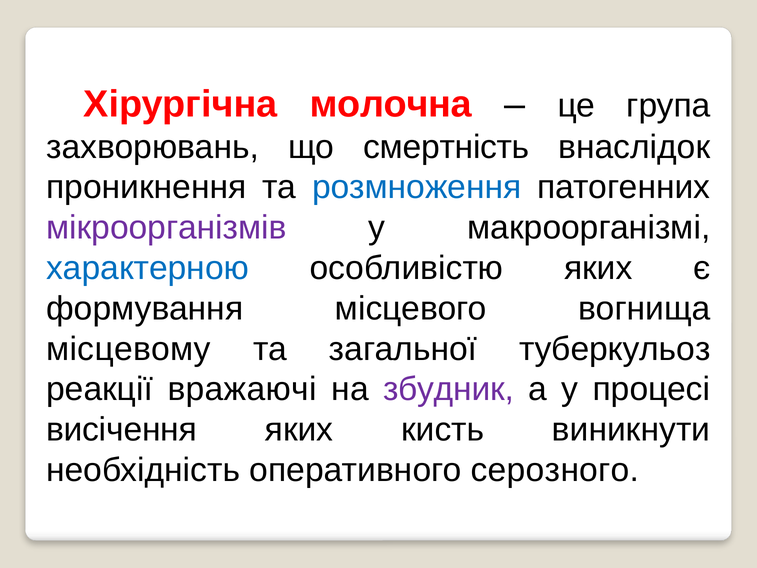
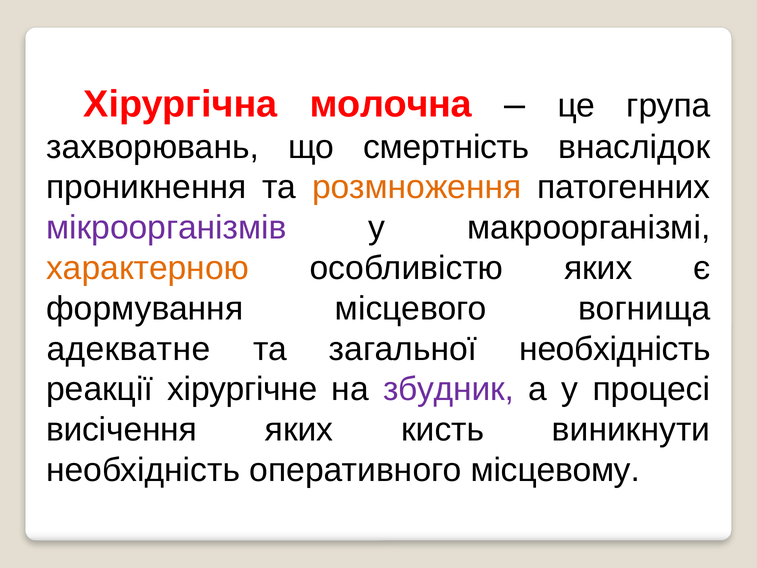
розмноження colour: blue -> orange (417, 187)
характерною colour: blue -> orange (148, 268)
місцевому: місцевому -> адекватне (128, 349)
загальної туберкульоз: туберкульоз -> необхідність (615, 349)
вражаючі: вражаючі -> хірургічне (242, 389)
серозного: серозного -> місцевому (555, 470)
